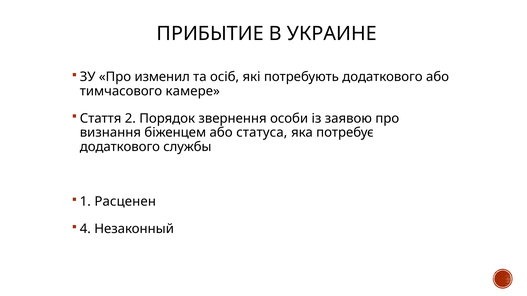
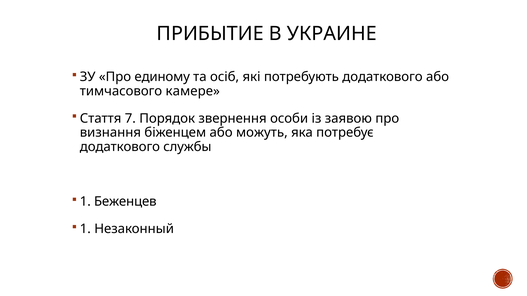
изменил: изменил -> единому (162, 77)
2: 2 -> 7 (130, 119)
статуса: статуса -> можуть (262, 133)
Расценен: Расценен -> Беженцев (125, 202)
4: 4 -> 1 (85, 229)
